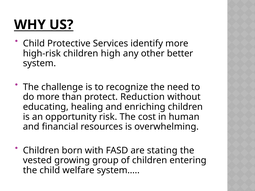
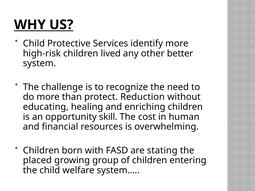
high: high -> lived (111, 53)
risk: risk -> skill (108, 117)
vested: vested -> placed (37, 161)
